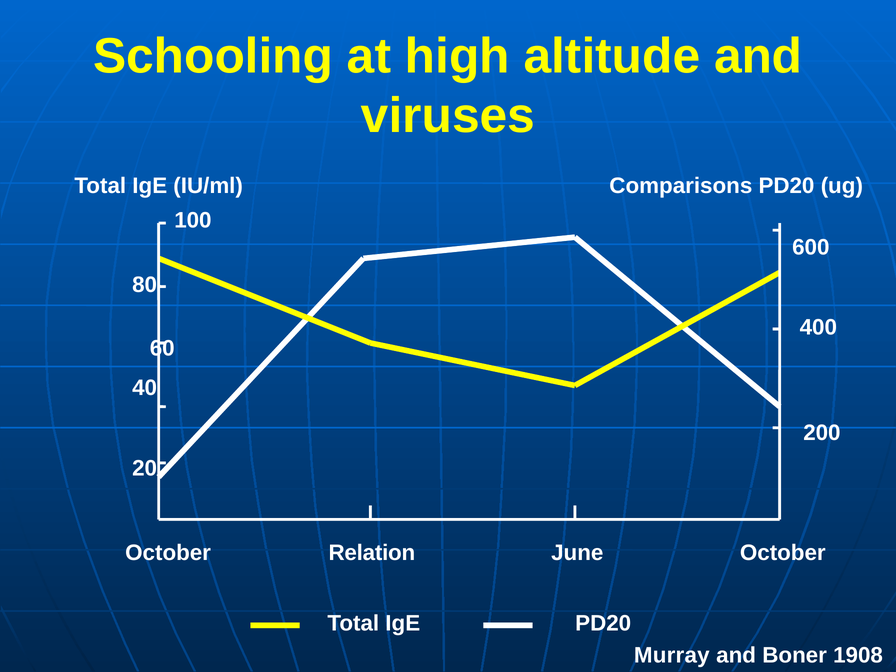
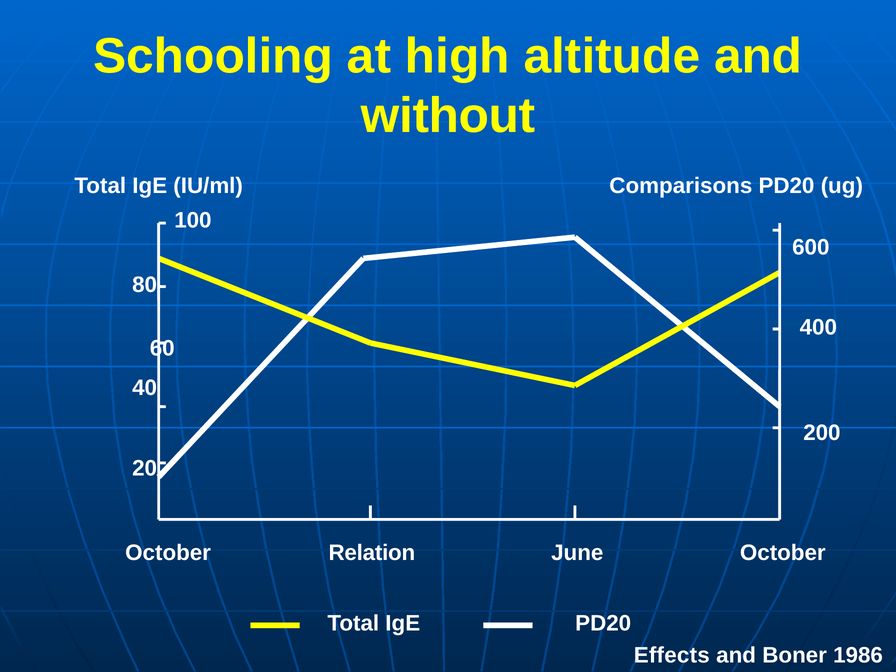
viruses: viruses -> without (448, 116)
Murray: Murray -> Effects (672, 655)
1908: 1908 -> 1986 (858, 655)
